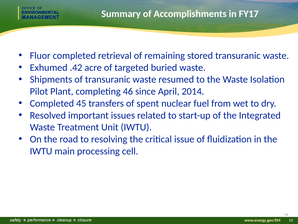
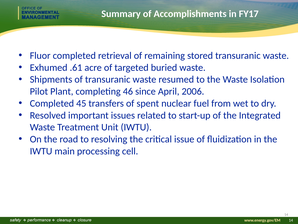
.42: .42 -> .61 (76, 67)
2014: 2014 -> 2006 (193, 91)
